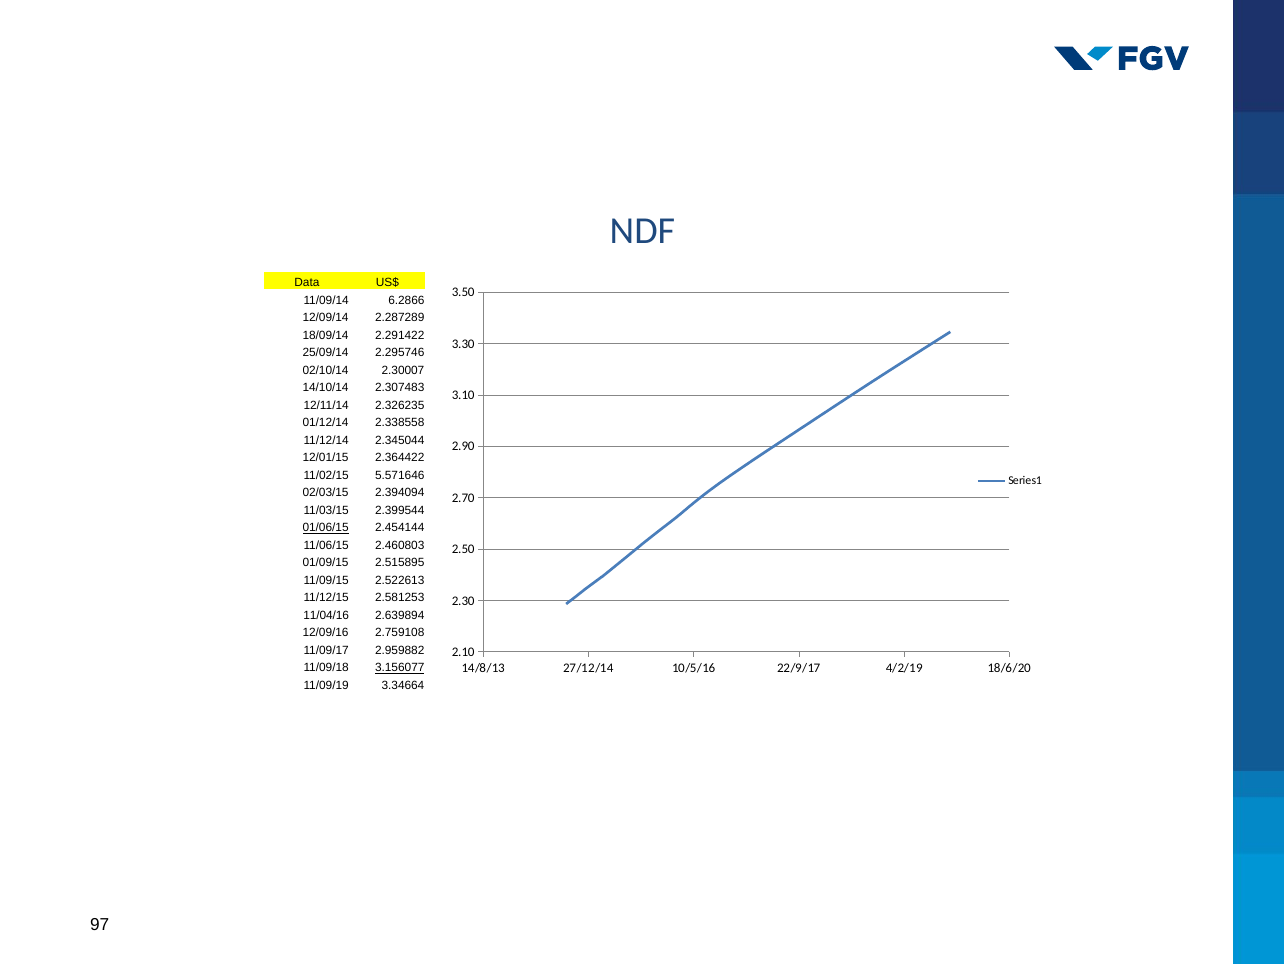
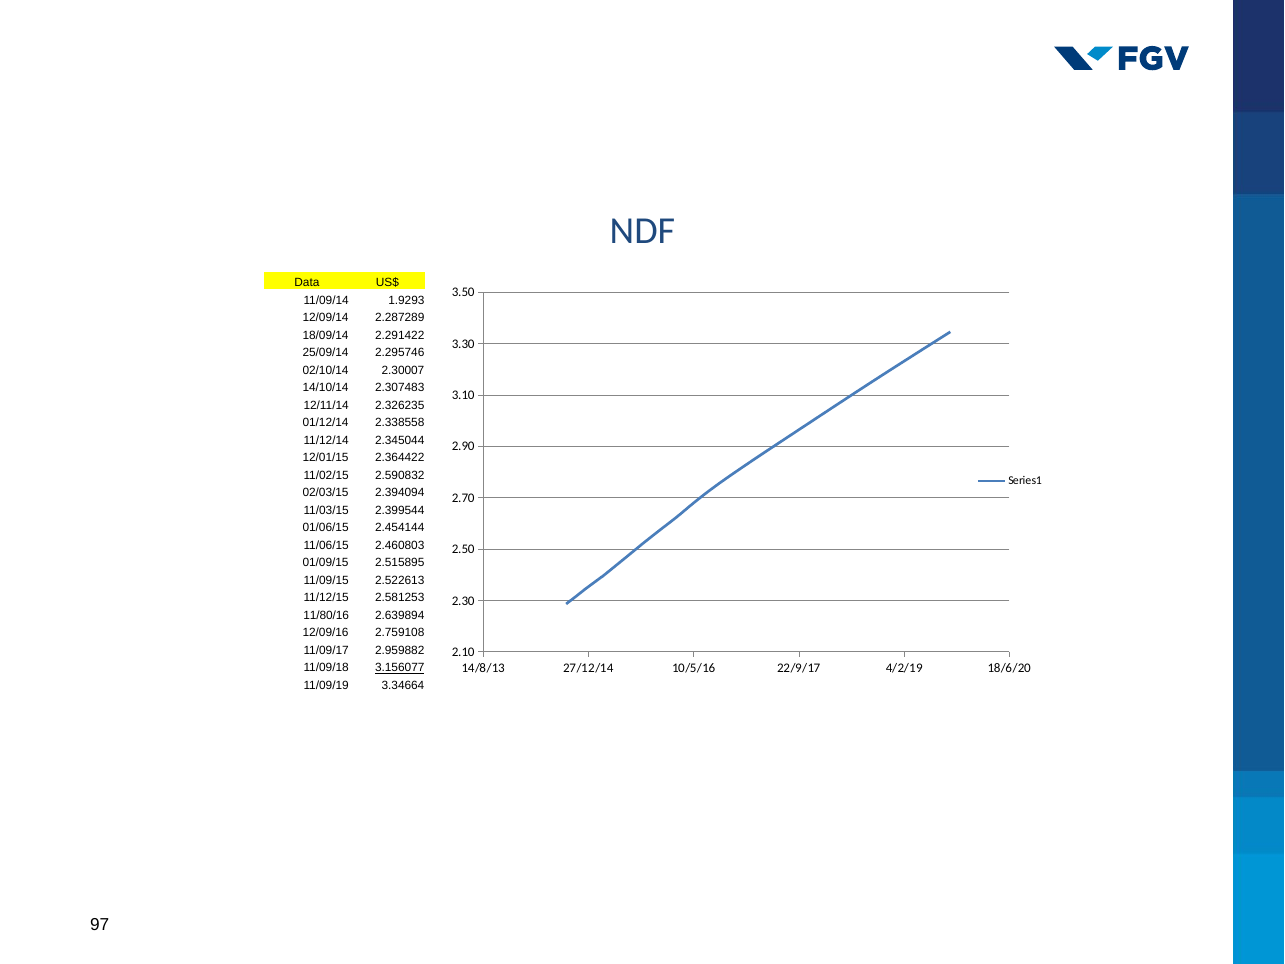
6.2866: 6.2866 -> 1.9293 (406, 300)
5.571646: 5.571646 -> 2.590832 (400, 475)
01/06/15 underline: present -> none (326, 528)
11/04/16: 11/04/16 -> 11/80/16 (326, 615)
